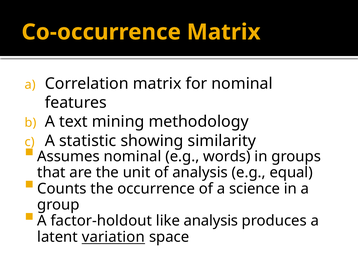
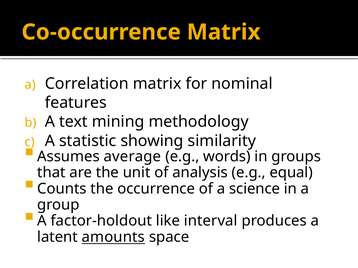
Assumes nominal: nominal -> average (132, 157)
like analysis: analysis -> interval (211, 221)
variation: variation -> amounts (113, 237)
